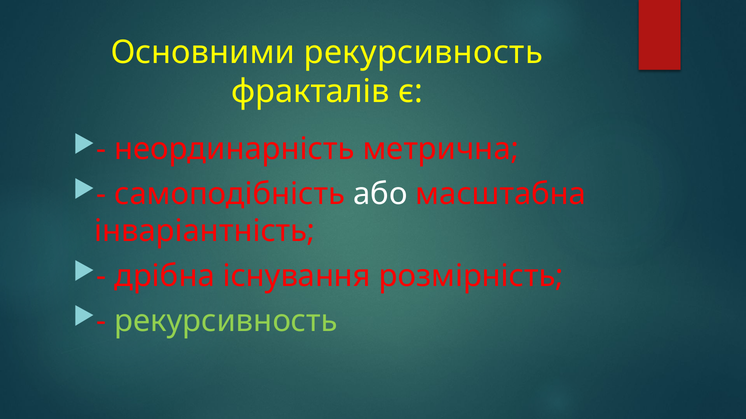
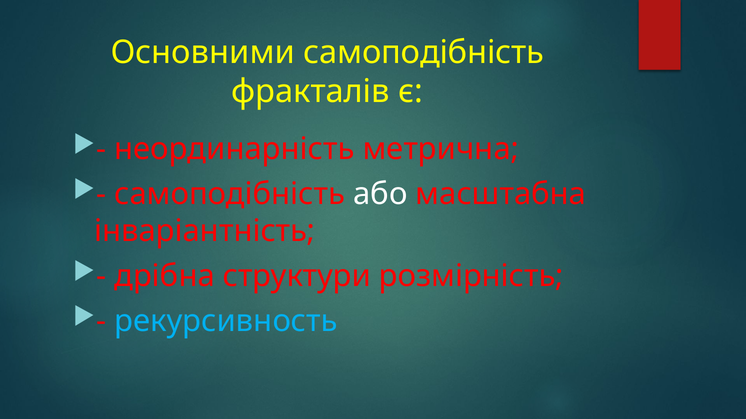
Основними рекурсивность: рекурсивность -> самоподібність (424, 52)
існування: існування -> структури (297, 277)
рекурсивность colour: light green -> light blue (226, 322)
